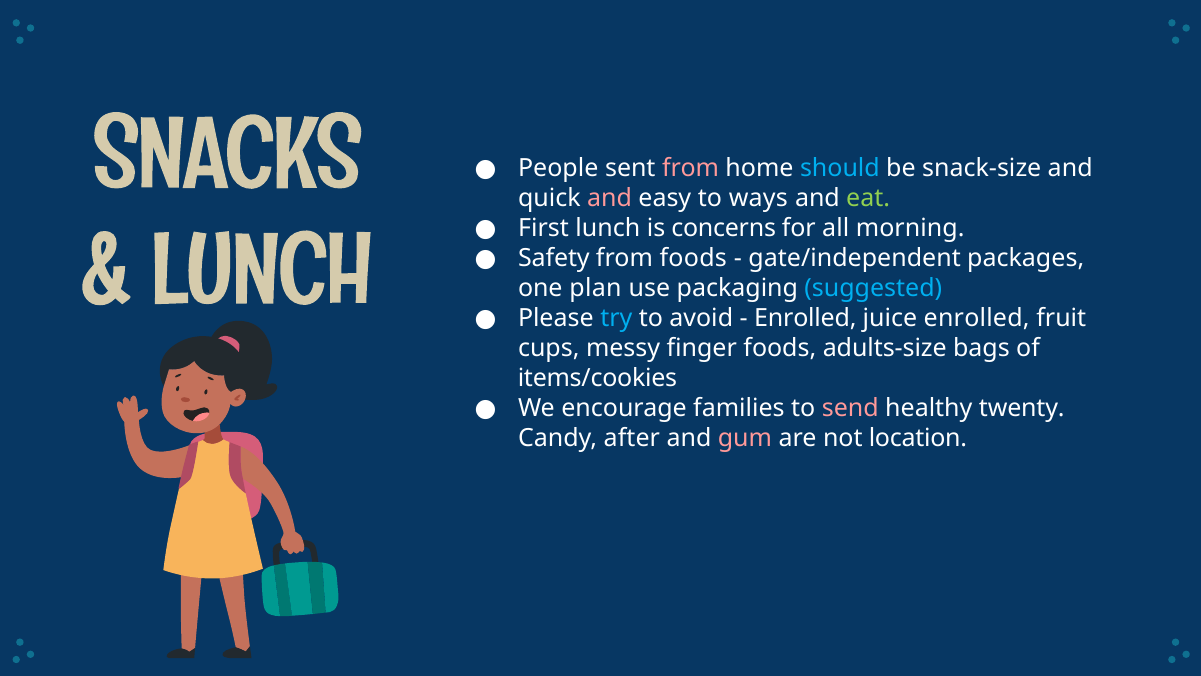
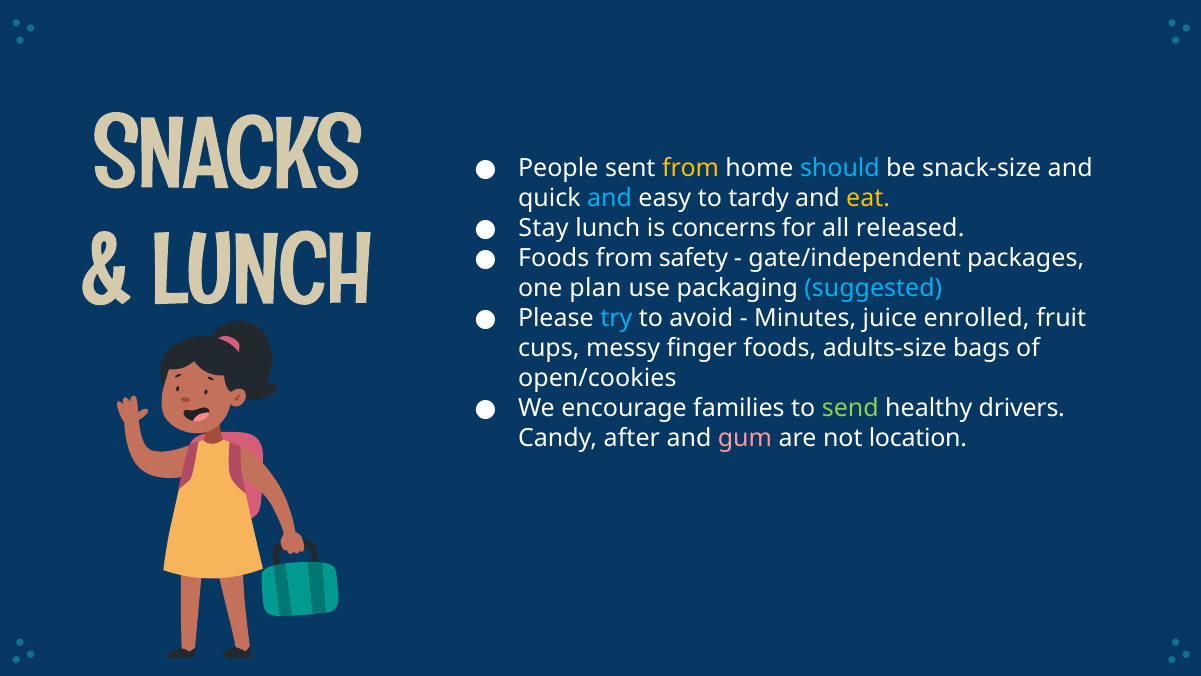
from colour: pink -> yellow (691, 168)
and colour: pink -> light blue (610, 198)
ways: ways -> tardy (759, 198)
eat colour: light green -> yellow (868, 198)
First: First -> Stay (543, 228)
morning: morning -> released (910, 228)
Safety: Safety -> Foods (554, 258)
from foods: foods -> safety (693, 258)
Enrolled: Enrolled -> Minutes (805, 318)
items/cookies: items/cookies -> open/cookies (597, 378)
send colour: pink -> light green (850, 408)
twenty: twenty -> drivers (1022, 408)
